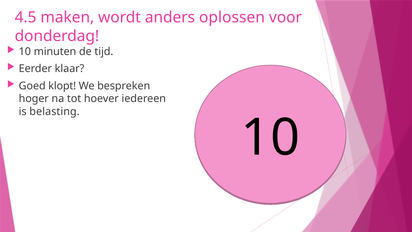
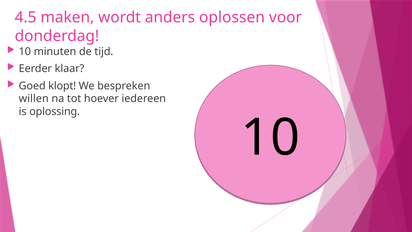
hoger: hoger -> willen (34, 99)
belasting: belasting -> oplossing (55, 111)
